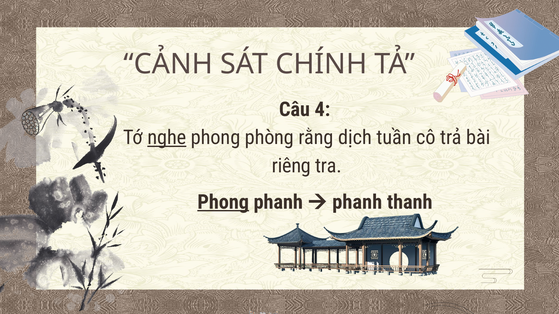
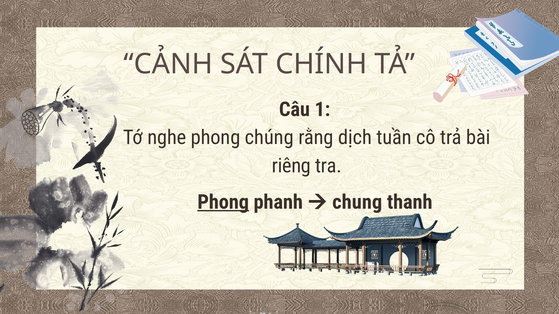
4: 4 -> 1 (322, 110)
nghe underline: present -> none (167, 138)
phòng: phòng -> chúng (269, 138)
phanh: phanh -> chung (357, 202)
